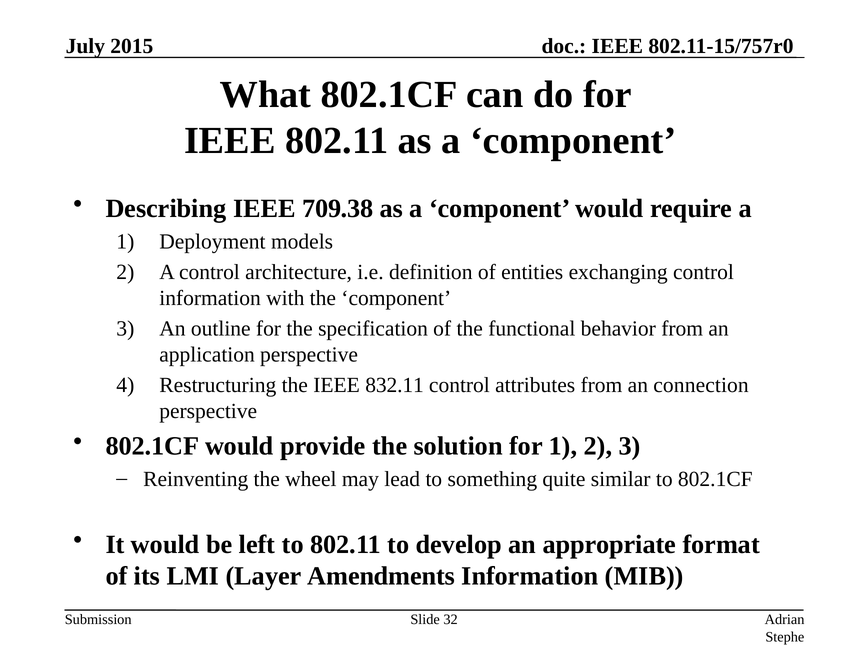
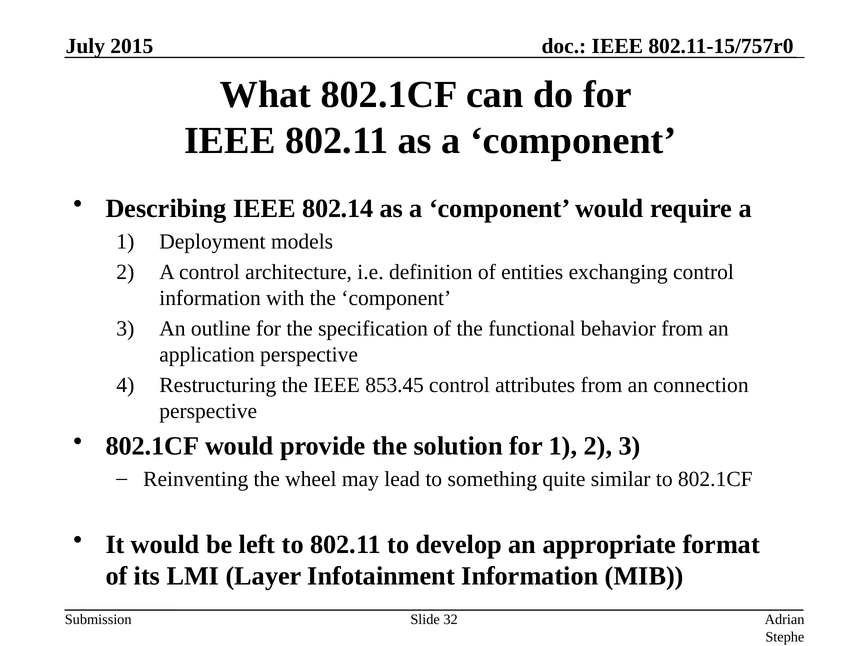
709.38: 709.38 -> 802.14 (338, 209)
832.11: 832.11 -> 853.45 (395, 385)
Amendments: Amendments -> Infotainment (381, 576)
